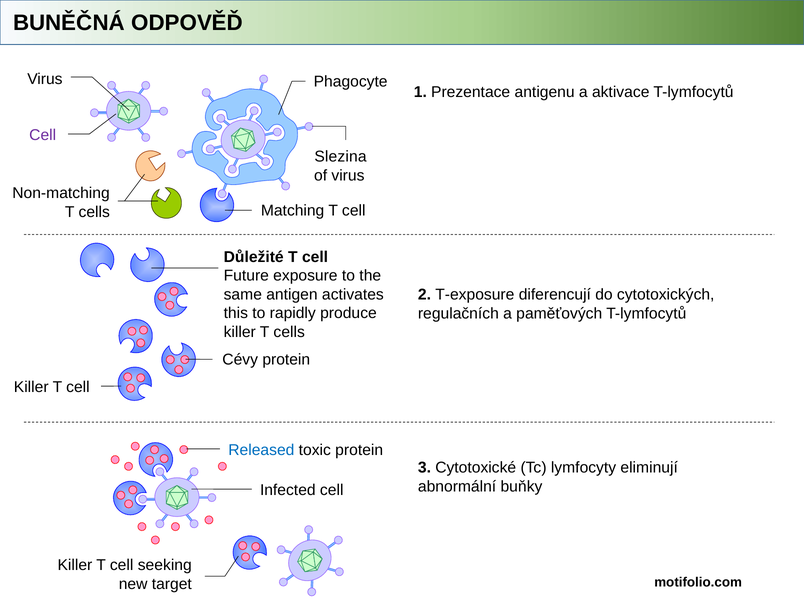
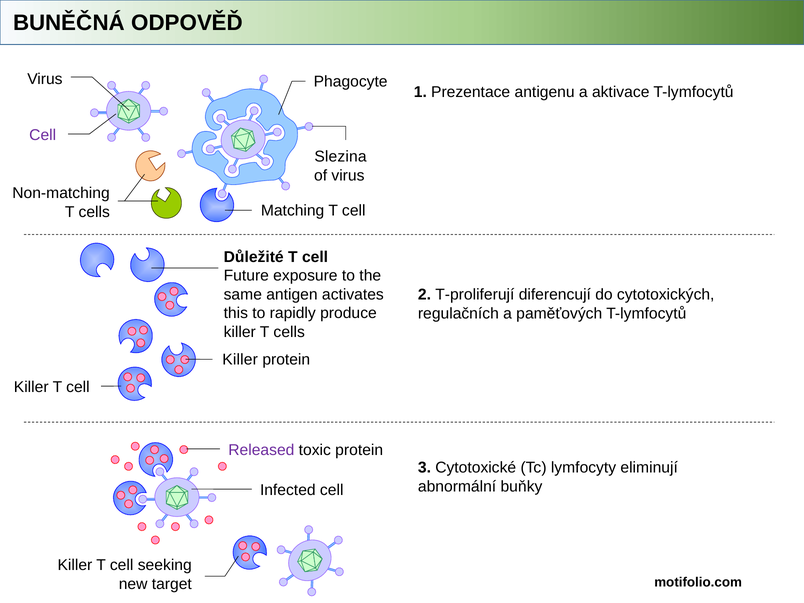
T-exposure: T-exposure -> T-proliferují (475, 295)
Cévy: Cévy -> Killer (240, 359)
Released colour: blue -> purple (261, 450)
